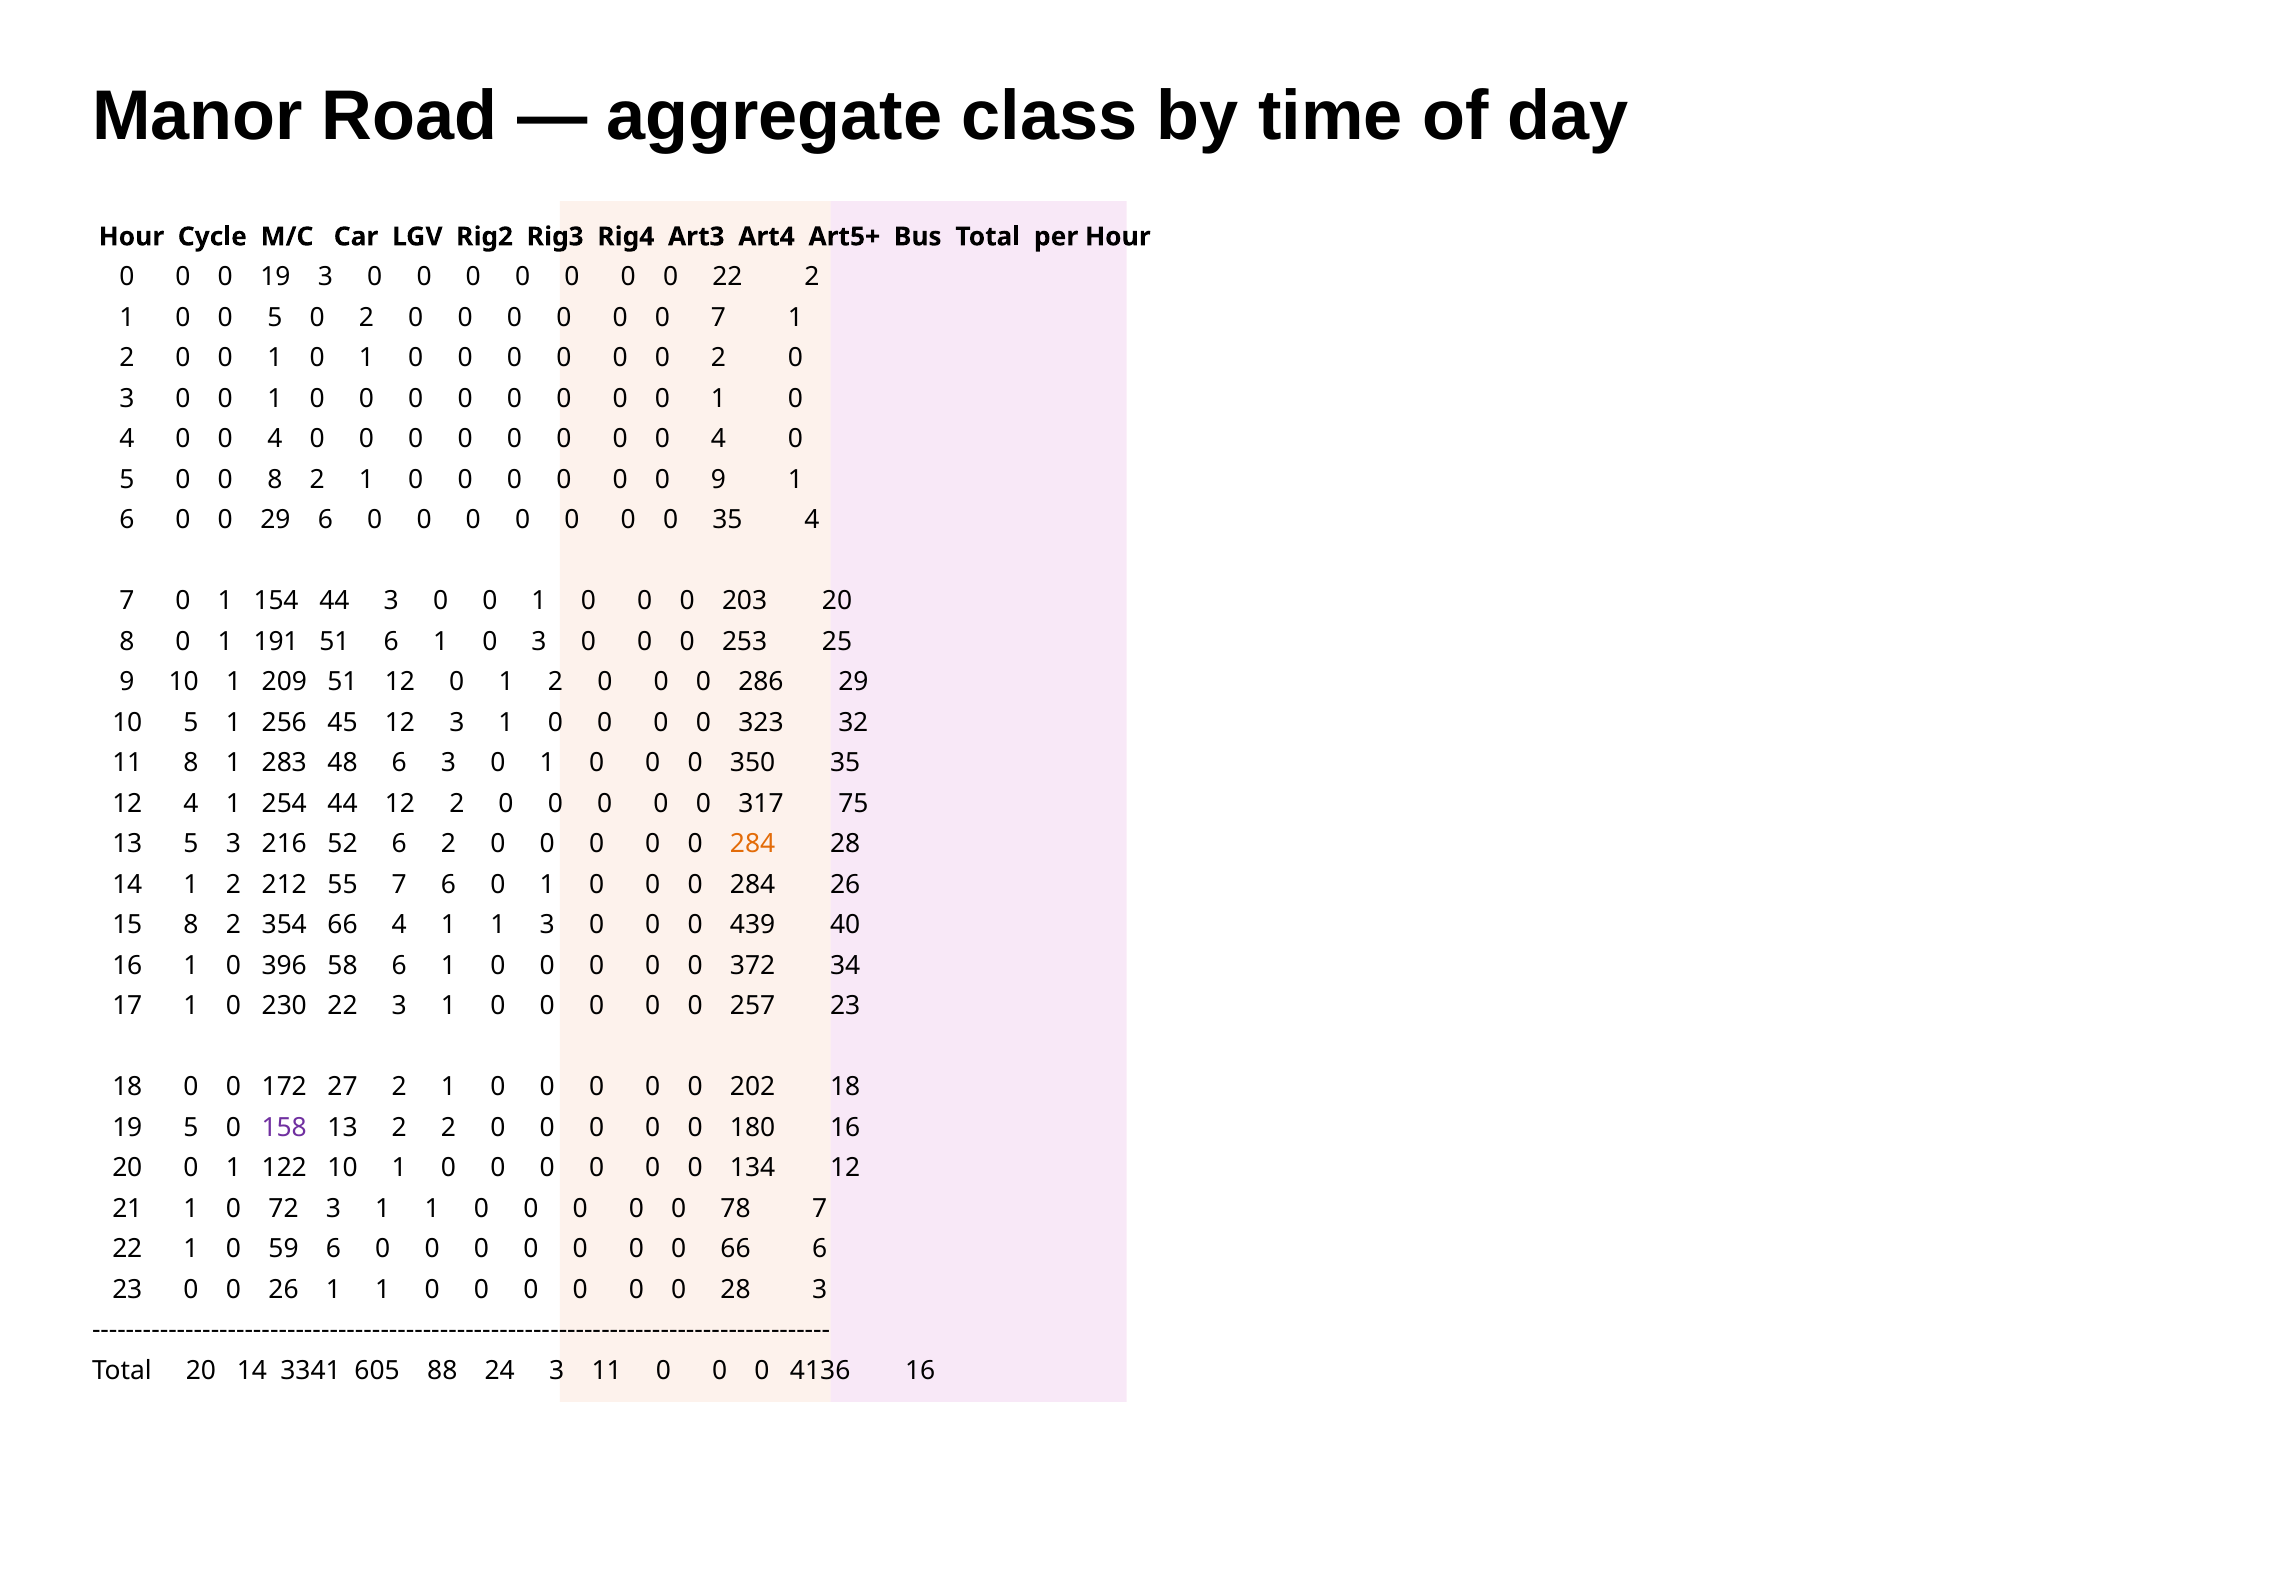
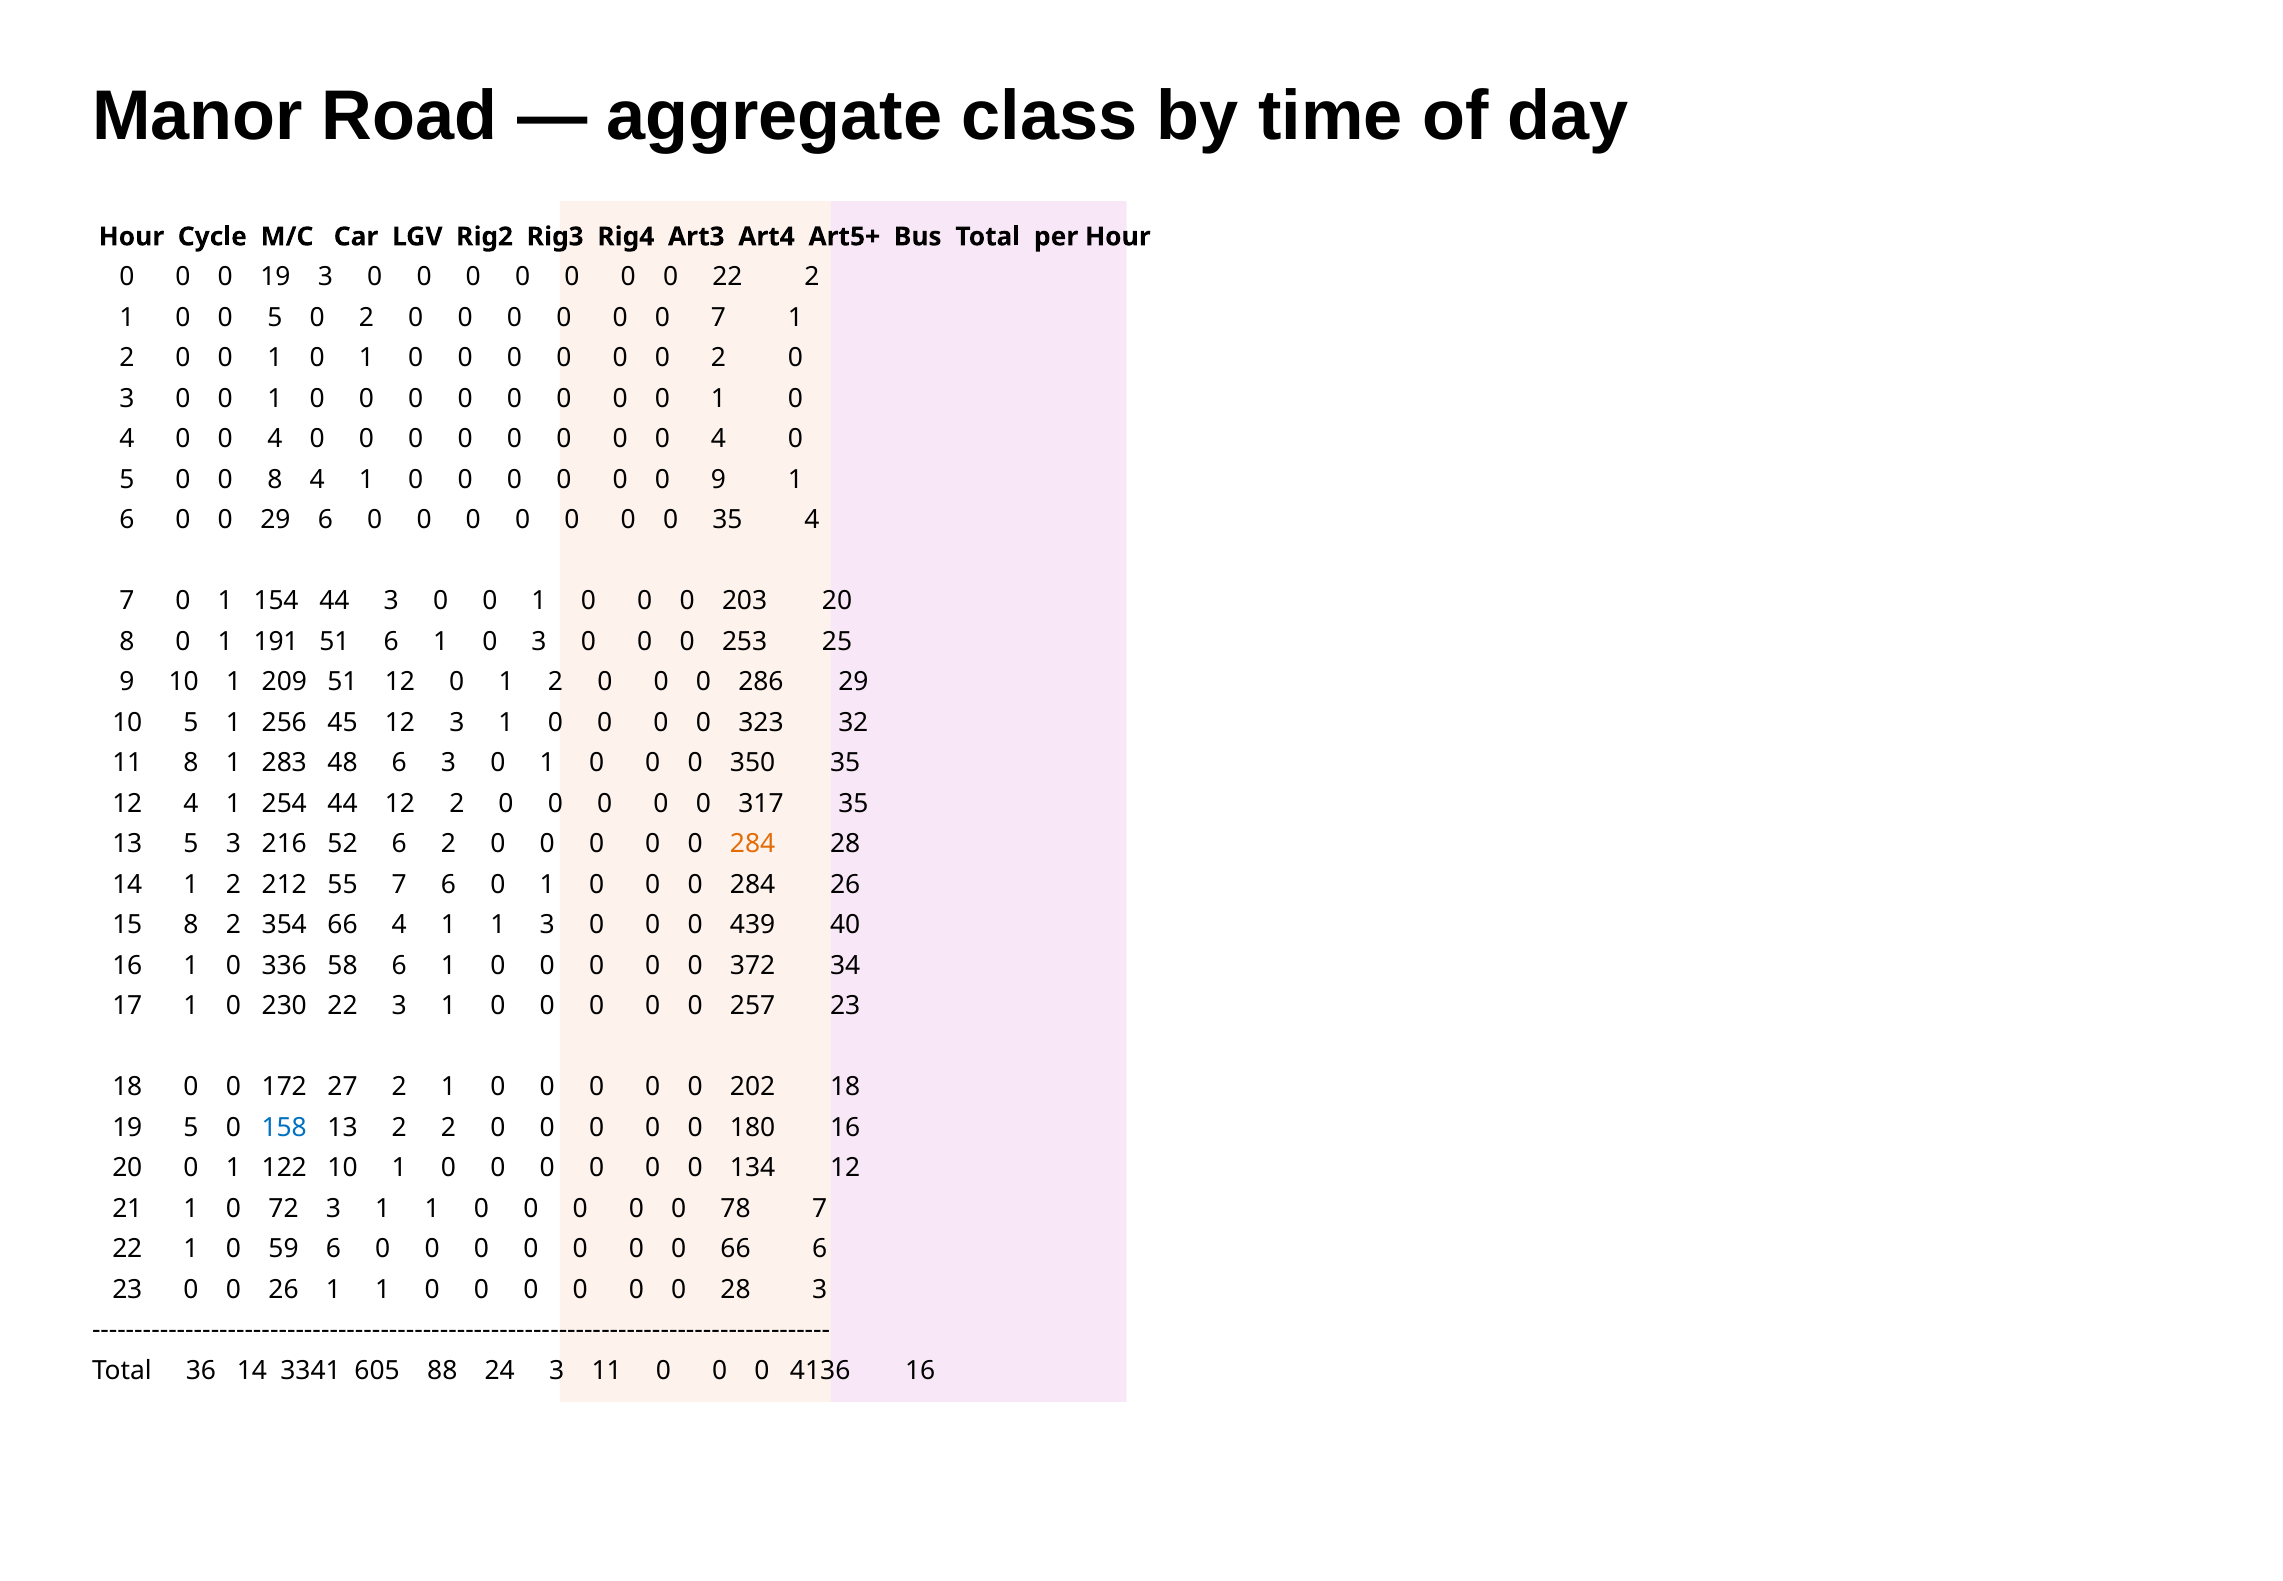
0 8 2: 2 -> 4 (317, 480)
317 75: 75 -> 35 (853, 803)
396: 396 -> 336 (284, 965)
158 colour: purple -> blue (284, 1127)
Total 20: 20 -> 36 (201, 1370)
